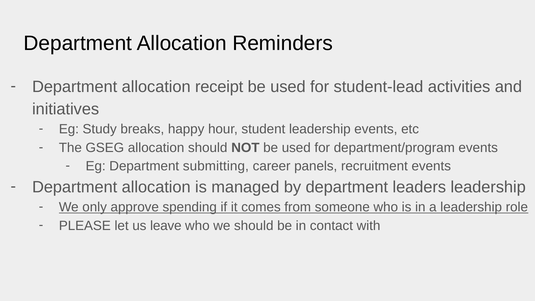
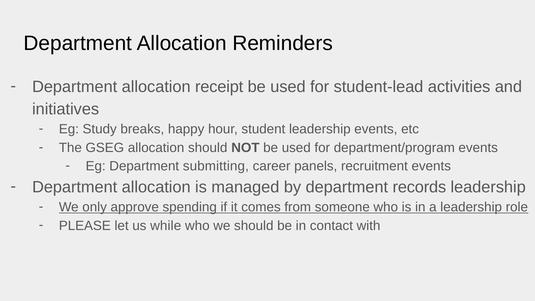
leaders: leaders -> records (419, 187)
leave: leave -> while (166, 226)
